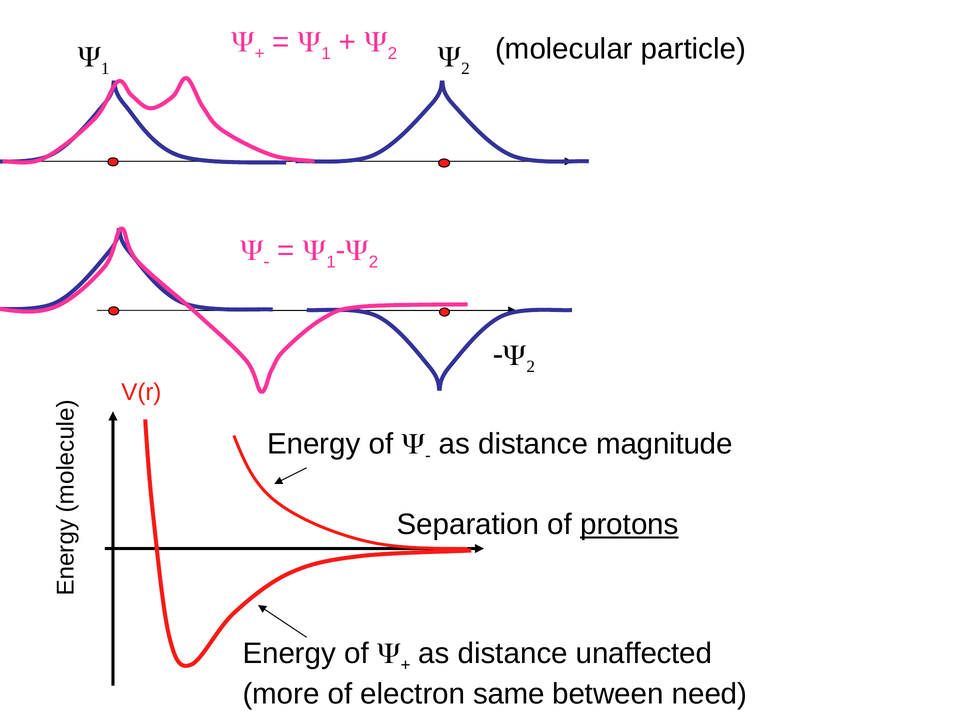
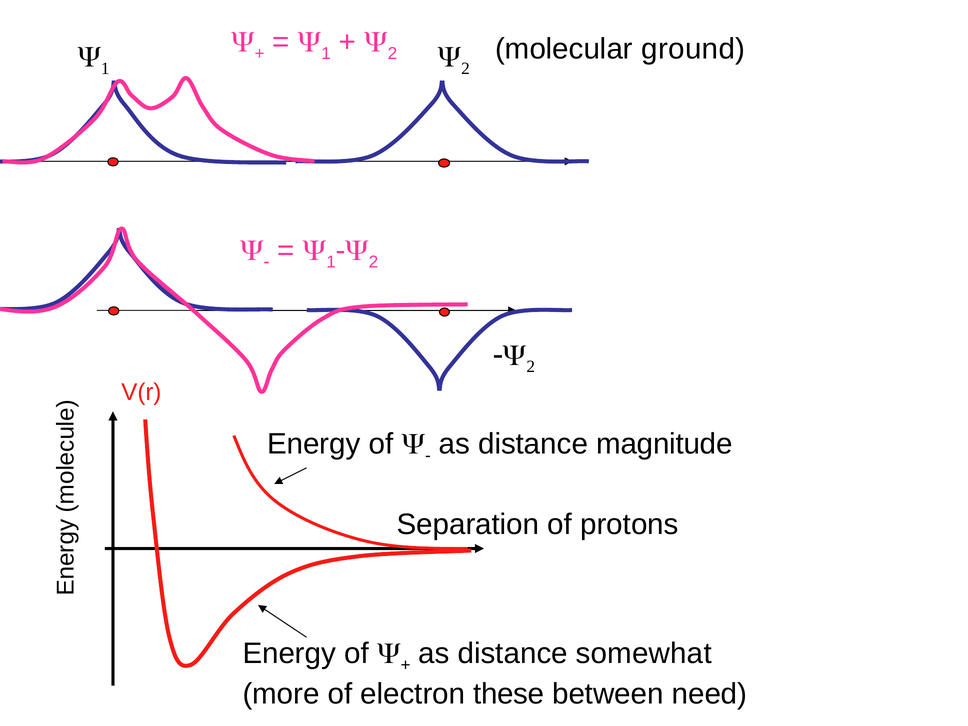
particle: particle -> ground (693, 49)
protons underline: present -> none (629, 525)
unaffected: unaffected -> somewhat (644, 654)
same: same -> these (509, 694)
